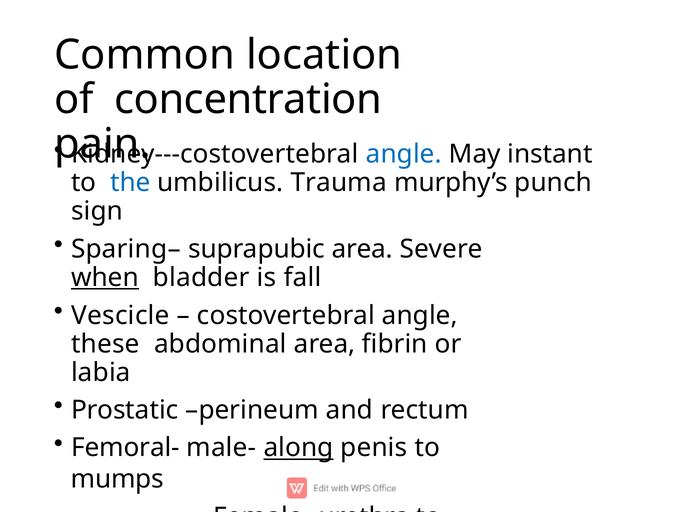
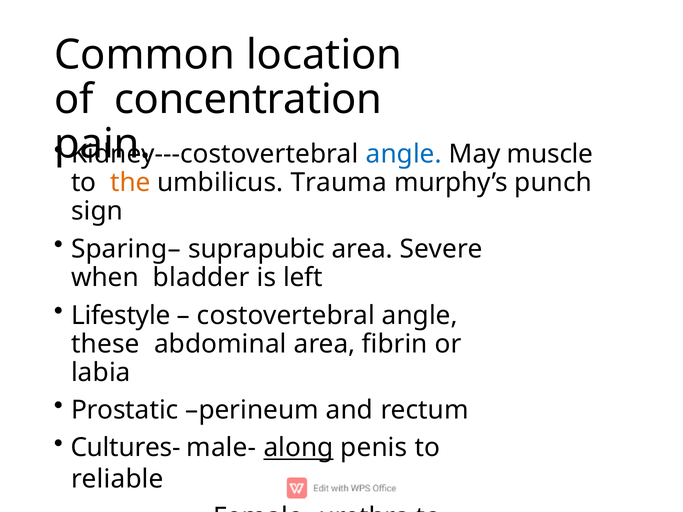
instant: instant -> muscle (550, 154)
the colour: blue -> orange (130, 183)
when underline: present -> none (105, 277)
fall: fall -> left (303, 277)
Vescicle: Vescicle -> Lifestyle (121, 315)
Femoral-: Femoral- -> Cultures- (126, 448)
mumps: mumps -> reliable (117, 479)
